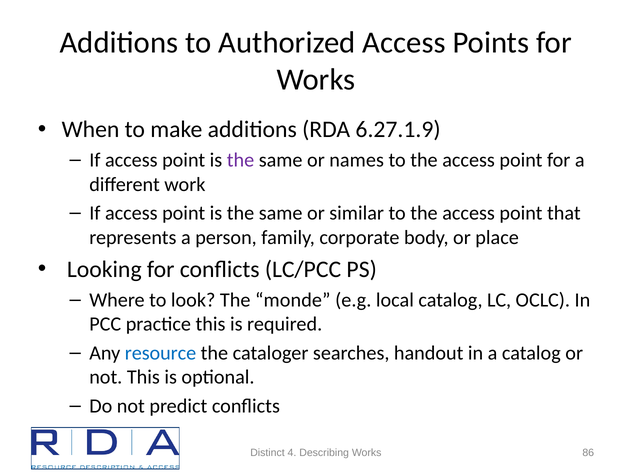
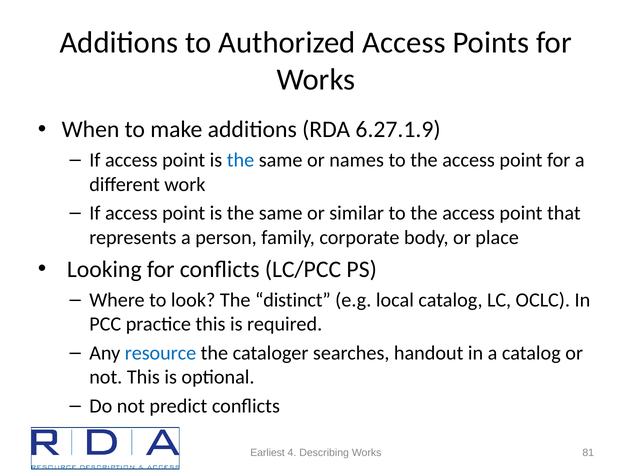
the colour: purple -> blue (241, 160)
monde: monde -> distinct (293, 300)
Distinct: Distinct -> Earliest (268, 453)
86: 86 -> 81 (588, 453)
